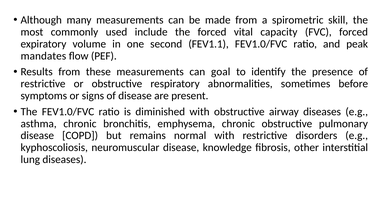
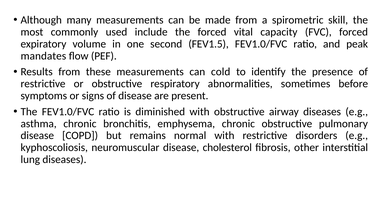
FEV1.1: FEV1.1 -> FEV1.5 (209, 44)
goal: goal -> cold (221, 72)
knowledge: knowledge -> cholesterol (227, 148)
